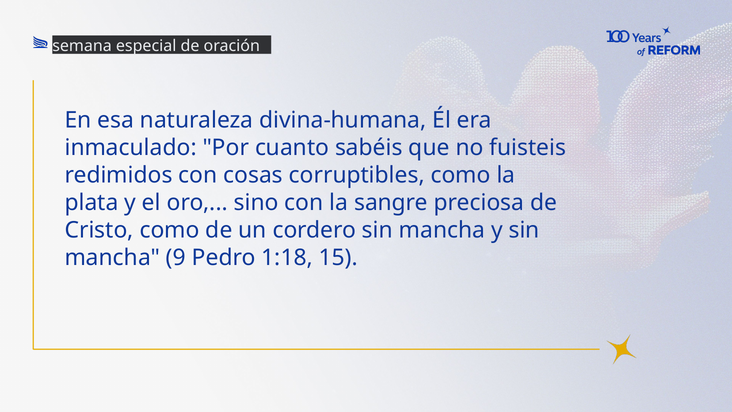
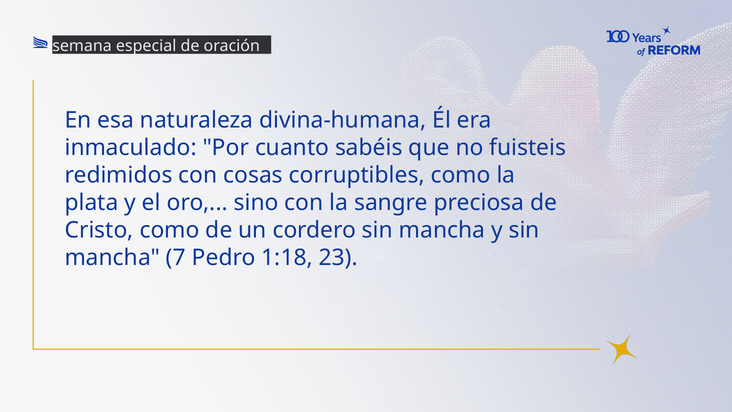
9: 9 -> 7 (176, 258)
15: 15 -> 23 (338, 258)
